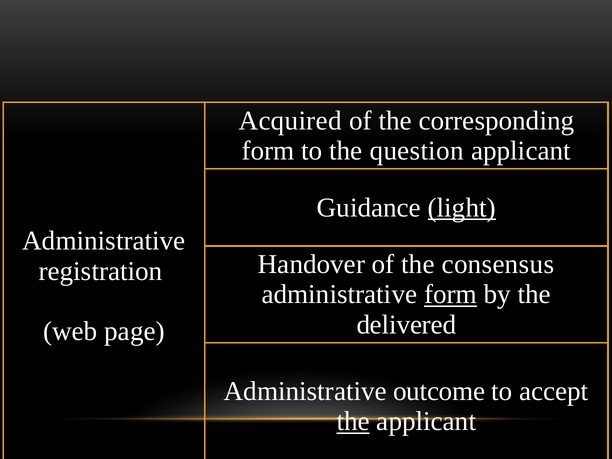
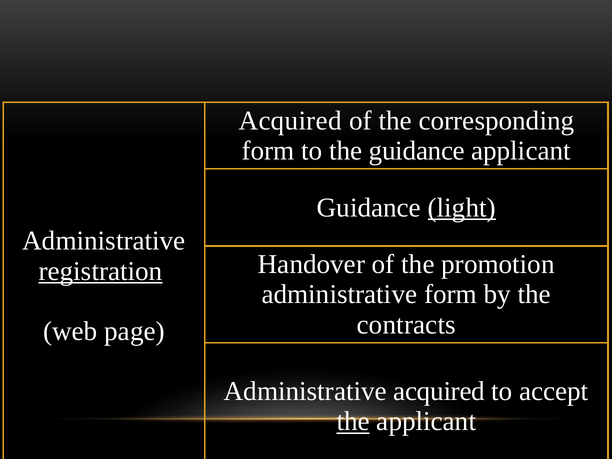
the question: question -> guidance (417, 151)
consensus: consensus -> promotion (498, 264)
registration underline: none -> present (101, 271)
form underline: present -> none (450, 295)
delivered: delivered -> contracts (406, 325)
Administrative outcome: outcome -> acquired (439, 391)
